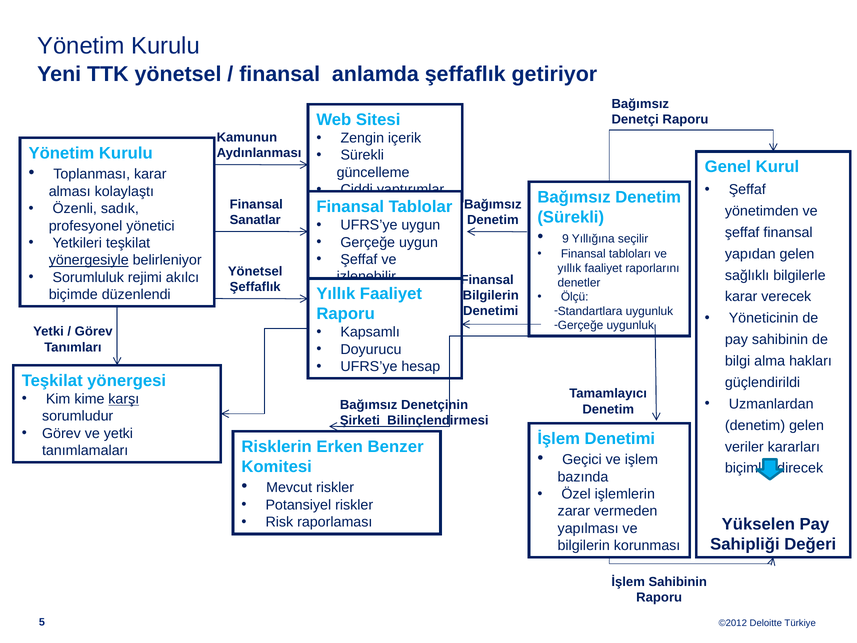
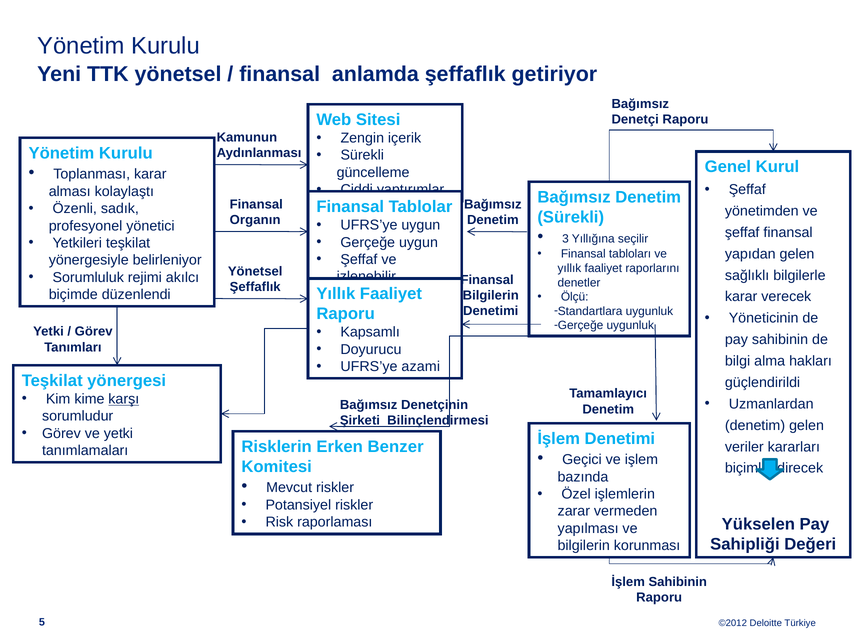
Sanatlar: Sanatlar -> Organın (255, 220)
9: 9 -> 3 (565, 239)
yönergesiyle underline: present -> none (89, 260)
hesap: hesap -> azami (421, 366)
